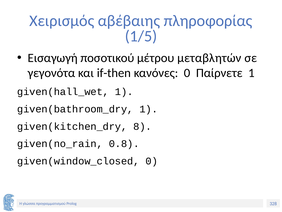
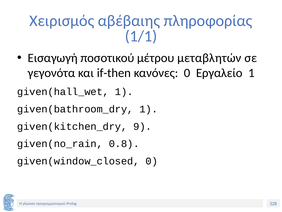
1/5: 1/5 -> 1/1 (141, 36)
Παίρνετε: Παίρνετε -> Εργαλείο (219, 73)
8: 8 -> 9 (142, 126)
